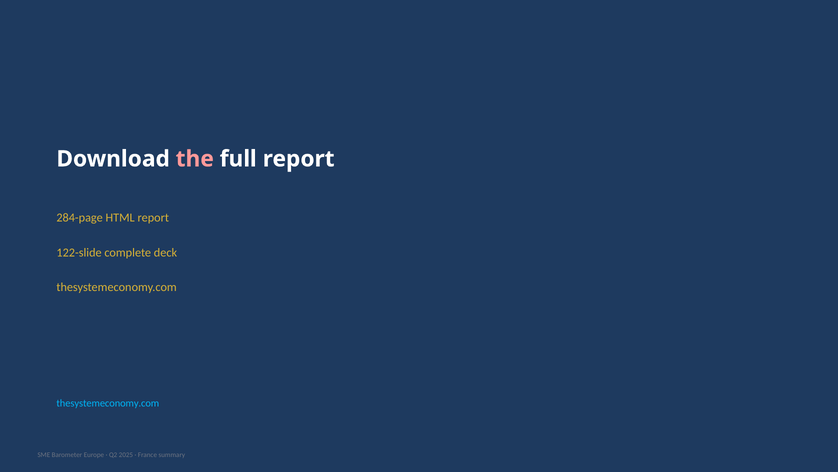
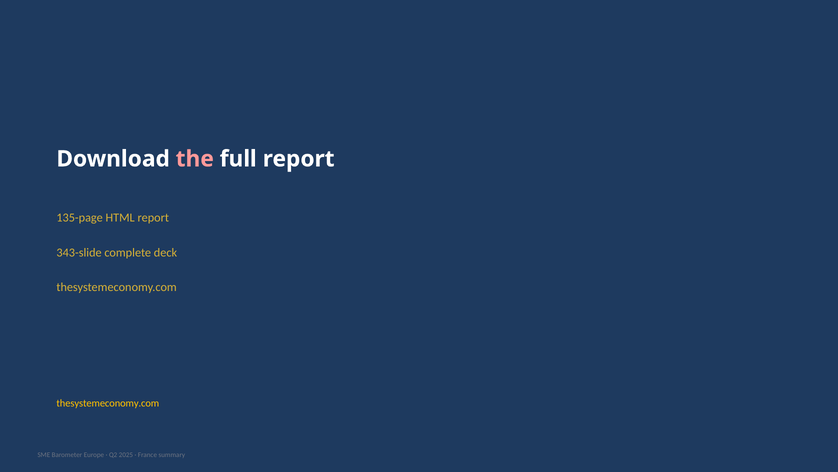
284-page: 284-page -> 135-page (80, 218)
122-slide: 122-slide -> 343-slide (79, 252)
thesystemeconomy.com colour: light blue -> yellow (108, 403)
